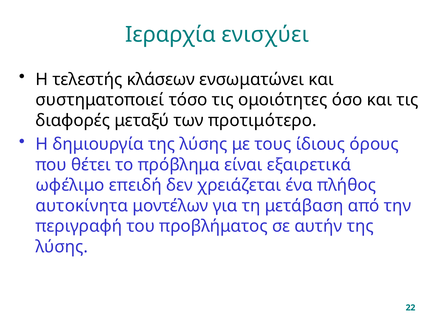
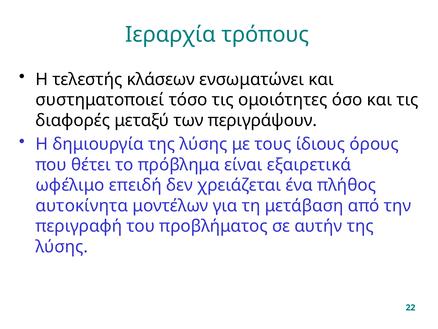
ενισχύει: ενισχύει -> τρόπους (265, 34)
προτιμότερο: προτιμότερο -> περιγράψουν (262, 120)
